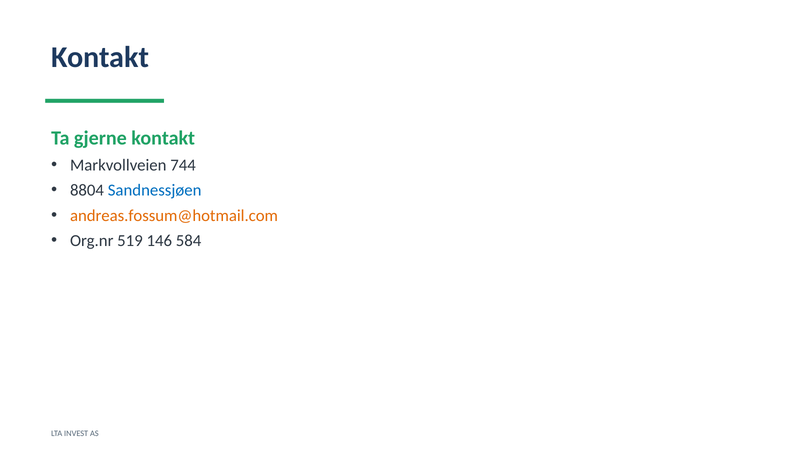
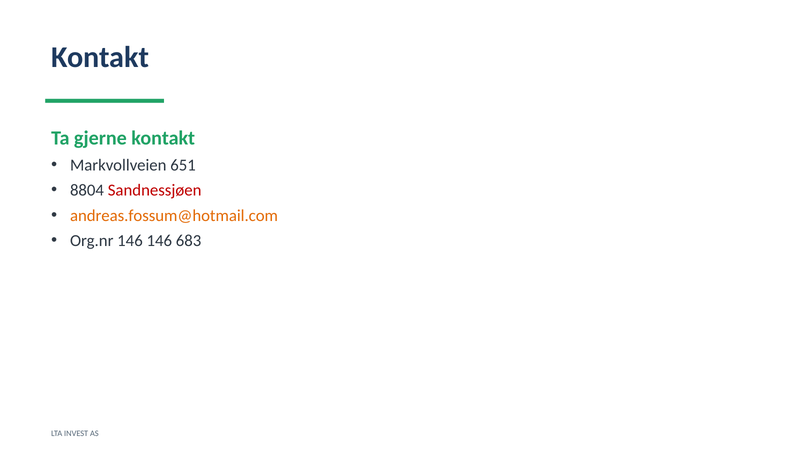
744: 744 -> 651 (183, 165)
Sandnessjøen colour: blue -> red (155, 190)
Org.nr 519: 519 -> 146 (130, 241)
584: 584 -> 683 (189, 241)
